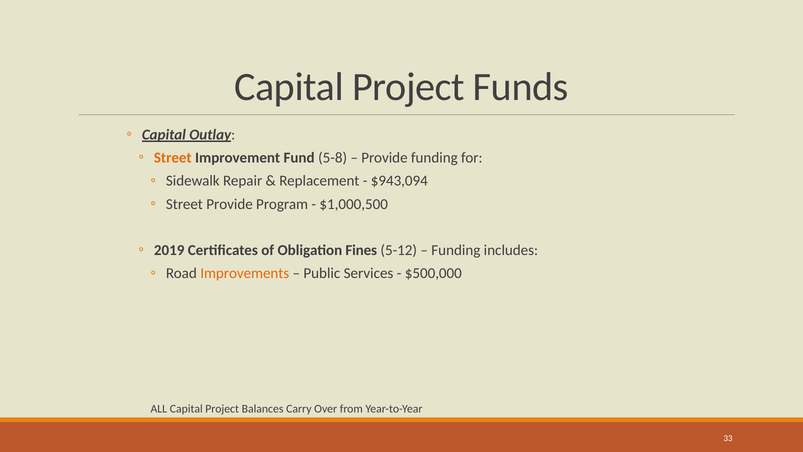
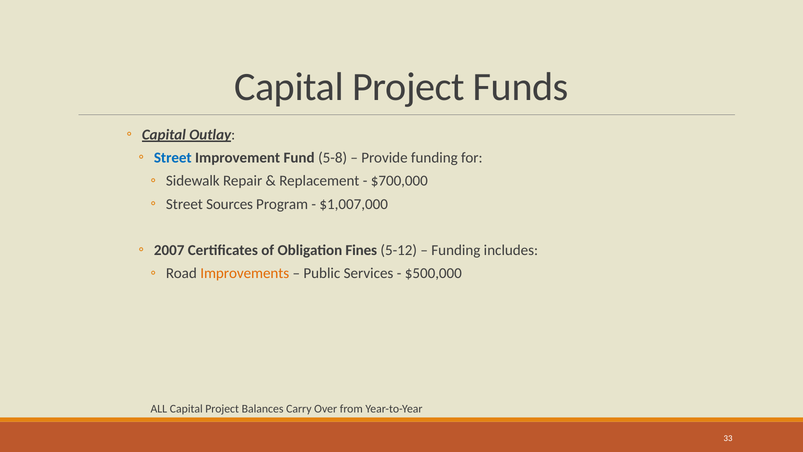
Street colour: orange -> blue (173, 158)
$943,094: $943,094 -> $700,000 (399, 181)
Street Provide: Provide -> Sources (230, 204)
$1,000,500: $1,000,500 -> $1,007,000 (354, 204)
2019: 2019 -> 2007 (169, 250)
